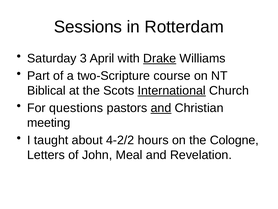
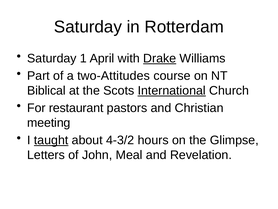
Sessions: Sessions -> Saturday (88, 27)
3: 3 -> 1 (83, 58)
two-Scripture: two-Scripture -> two-Attitudes (114, 76)
questions: questions -> restaurant (76, 108)
and underline: present -> none (161, 108)
taught underline: none -> present (51, 140)
4-2/2: 4-2/2 -> 4-3/2 (120, 140)
Cologne: Cologne -> Glimpse (234, 140)
